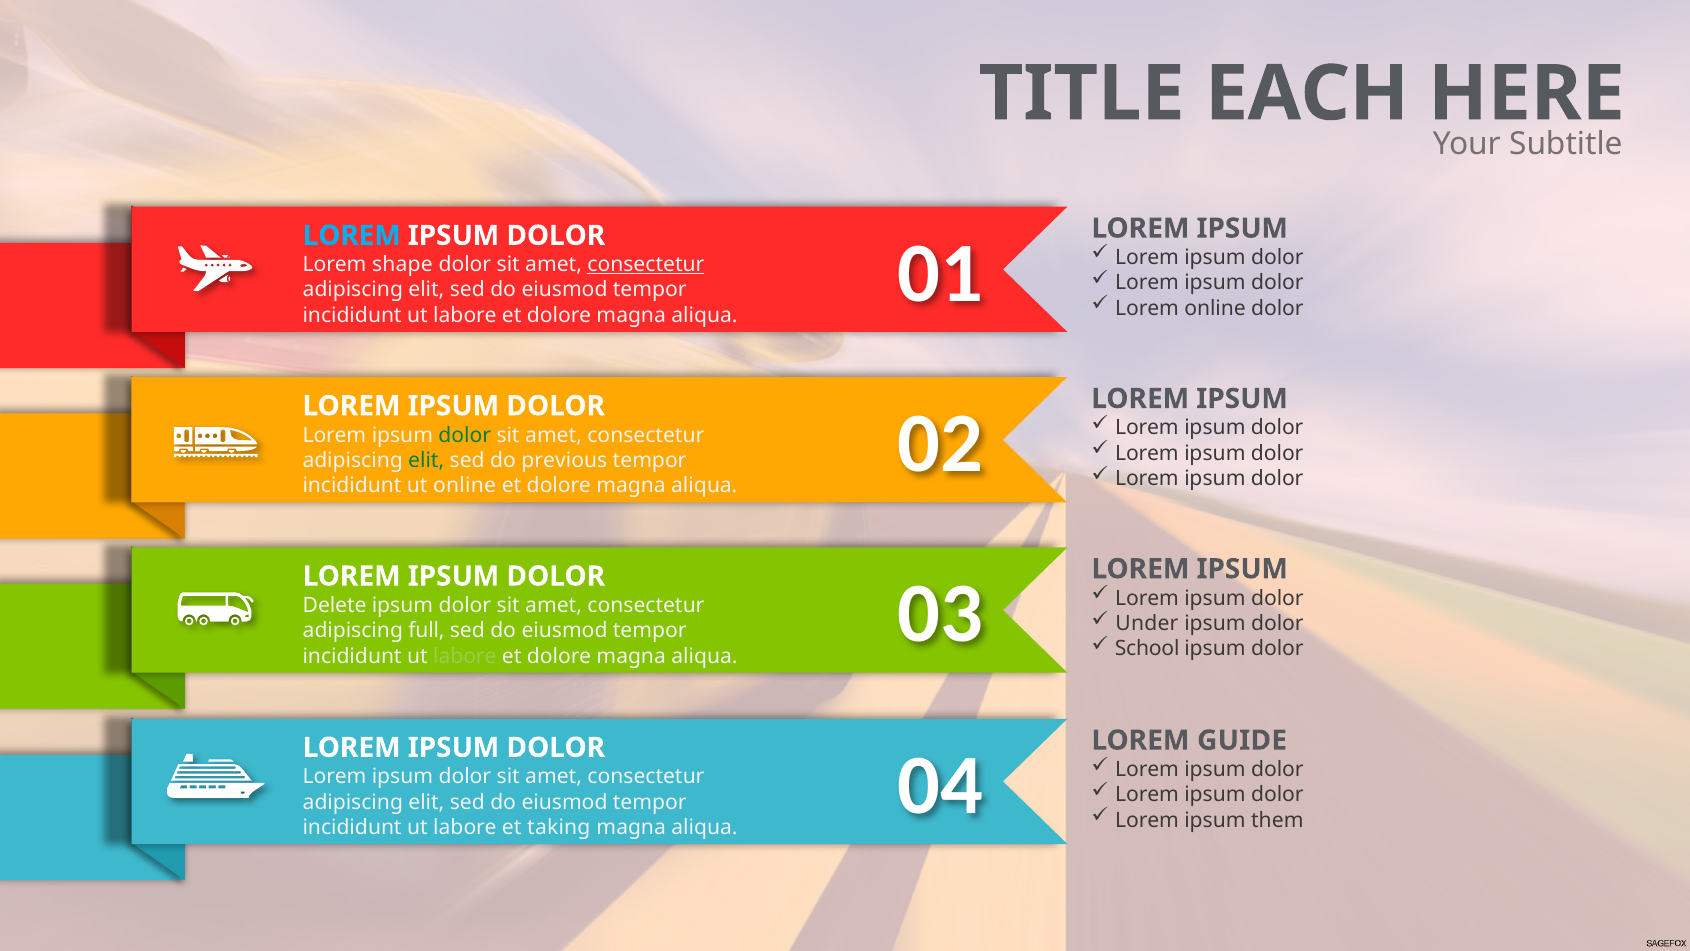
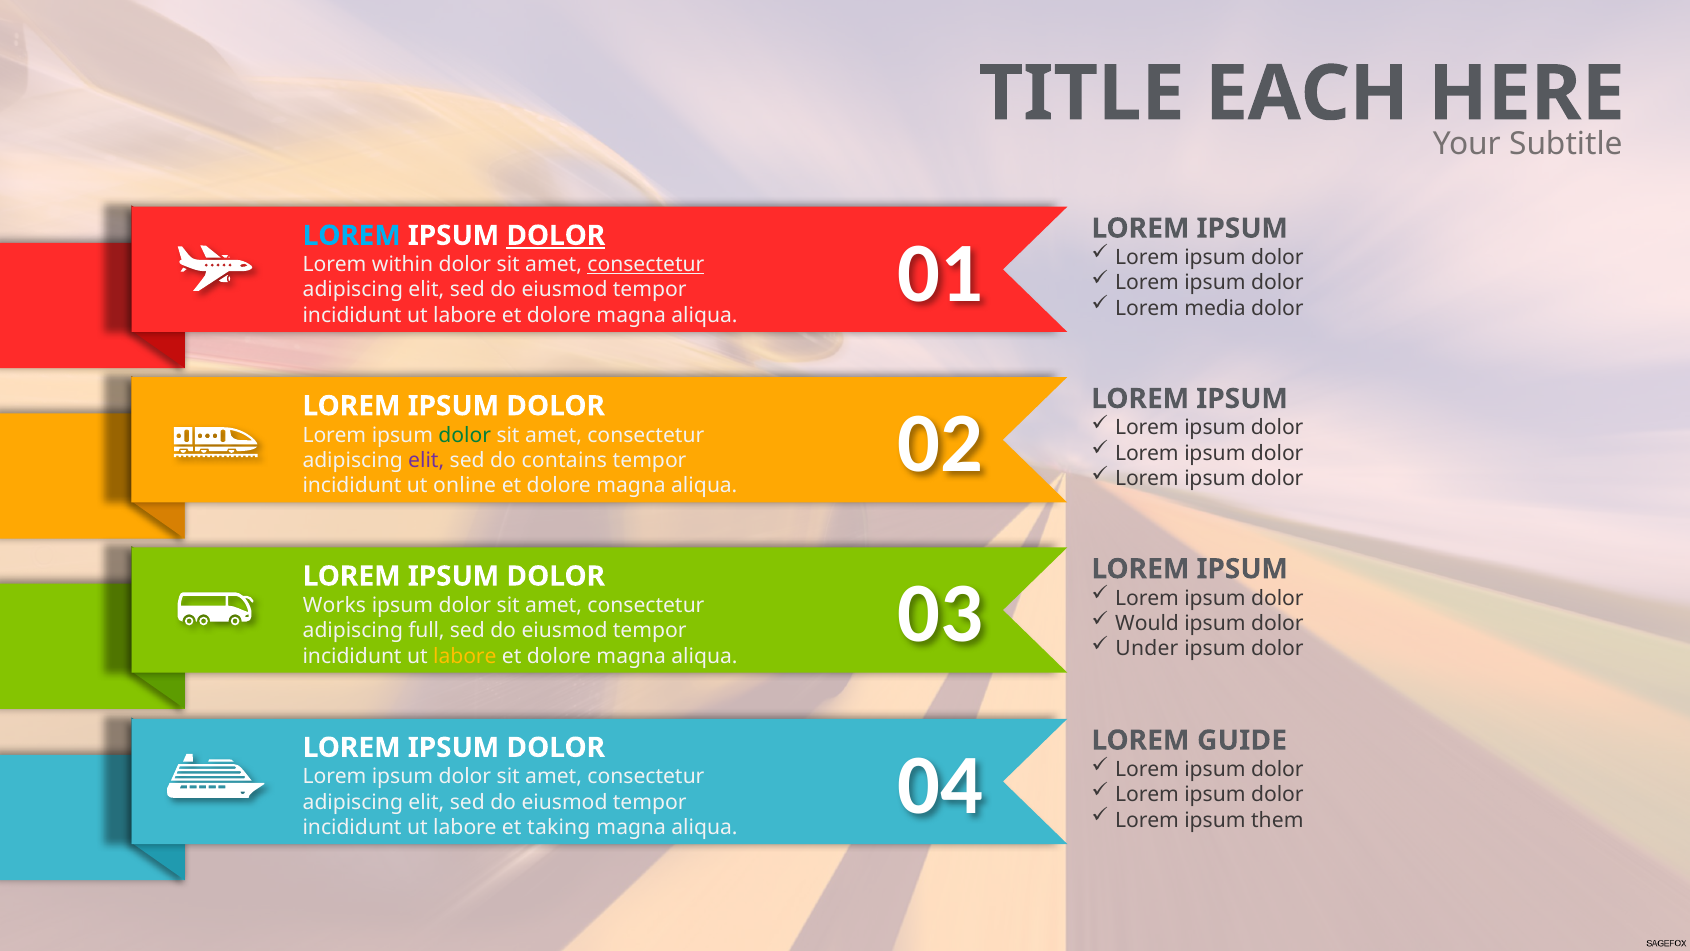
DOLOR underline: none -> present (556, 235)
shape: shape -> within (403, 265)
Lorem online: online -> media (1215, 308)
elit colour: green -> purple (426, 460)
previous: previous -> contains (564, 460)
Delete: Delete -> Works (334, 605)
Under: Under -> Would (1147, 623)
School: School -> Under (1147, 649)
labore colour: light green -> yellow (465, 656)
